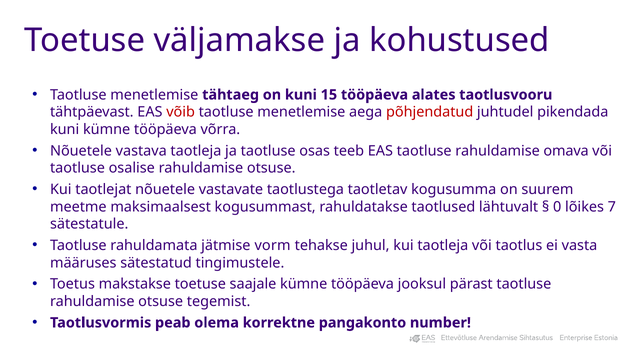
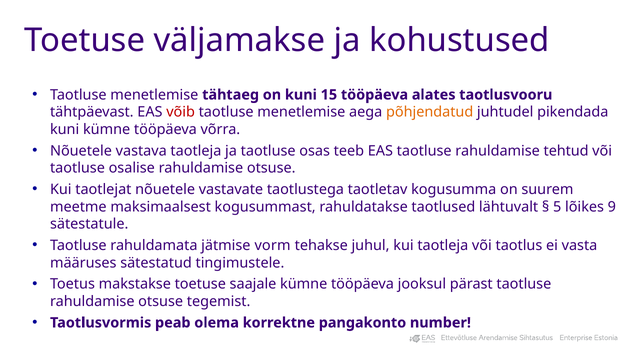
põhjendatud colour: red -> orange (430, 112)
omava: omava -> tehtud (566, 151)
0: 0 -> 5 (557, 207)
7: 7 -> 9 (612, 207)
